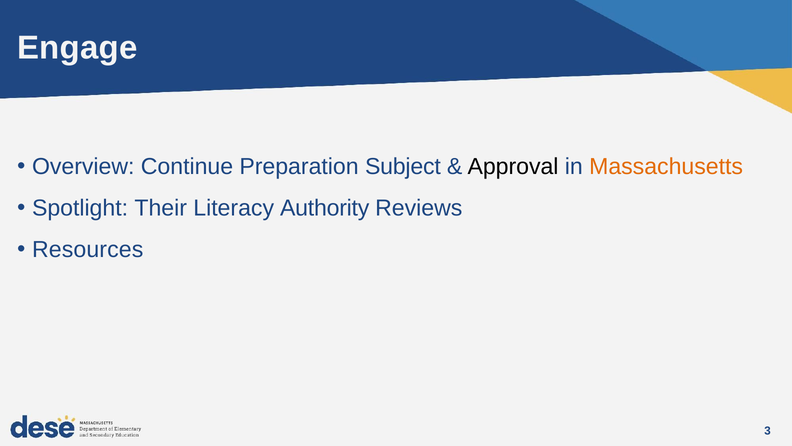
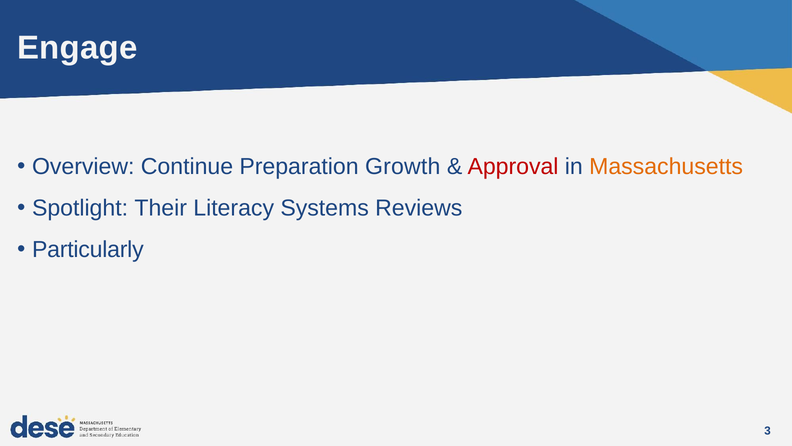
Subject: Subject -> Growth (403, 166)
Approval colour: black -> red (513, 166)
Authority: Authority -> Systems (325, 208)
Resources: Resources -> Particularly (88, 249)
